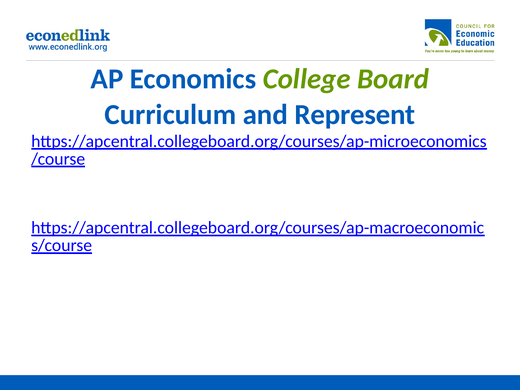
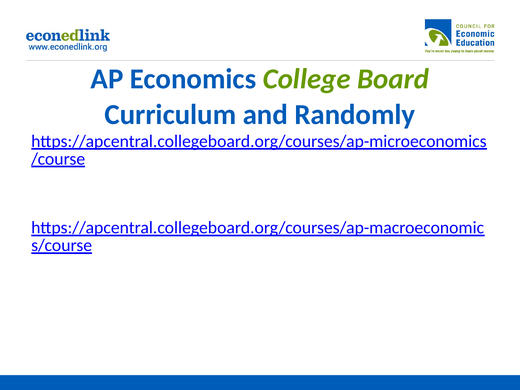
Represent: Represent -> Randomly (355, 115)
